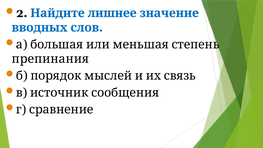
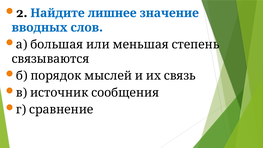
препинания: препинания -> связываются (50, 59)
